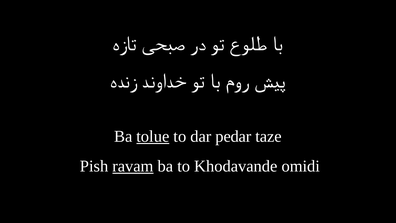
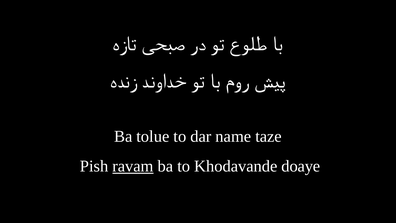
tolue underline: present -> none (153, 136)
pedar: pedar -> name (233, 136)
omidi: omidi -> doaye (301, 166)
